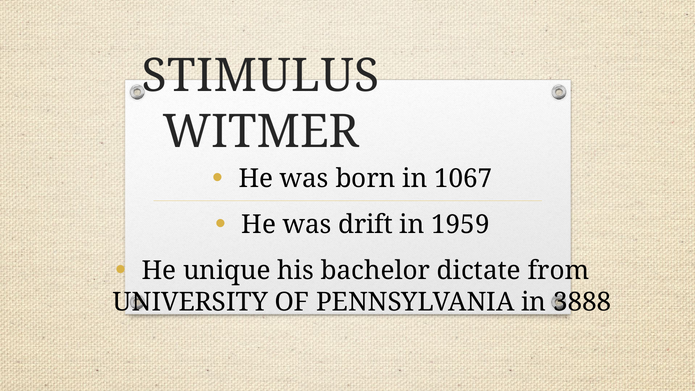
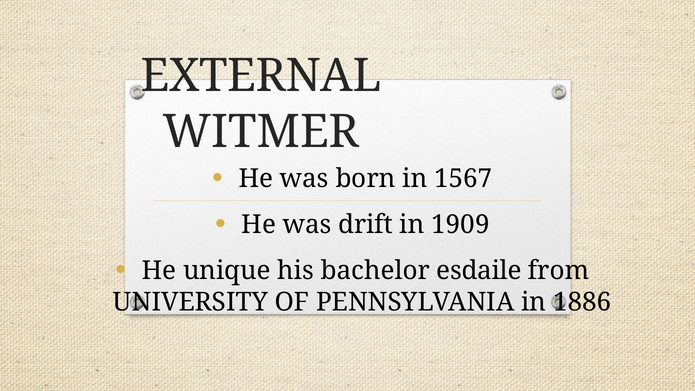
STIMULUS: STIMULUS -> EXTERNAL (261, 76)
1067: 1067 -> 1567 (463, 179)
1959: 1959 -> 1909 (460, 225)
dictate: dictate -> esdaile (479, 271)
3888: 3888 -> 1886 (582, 302)
